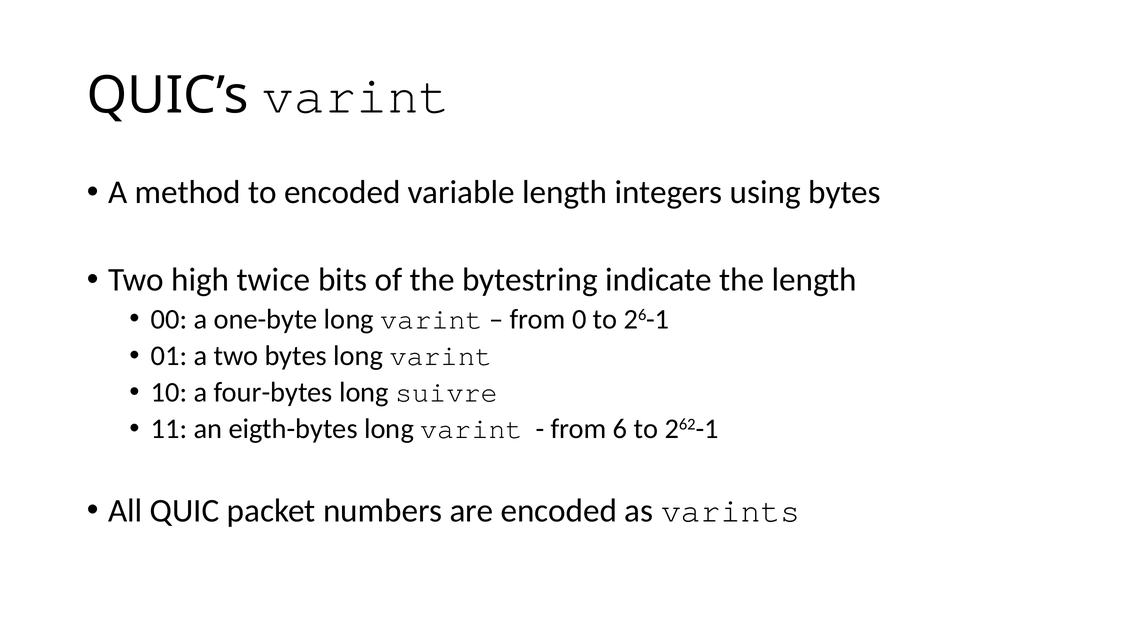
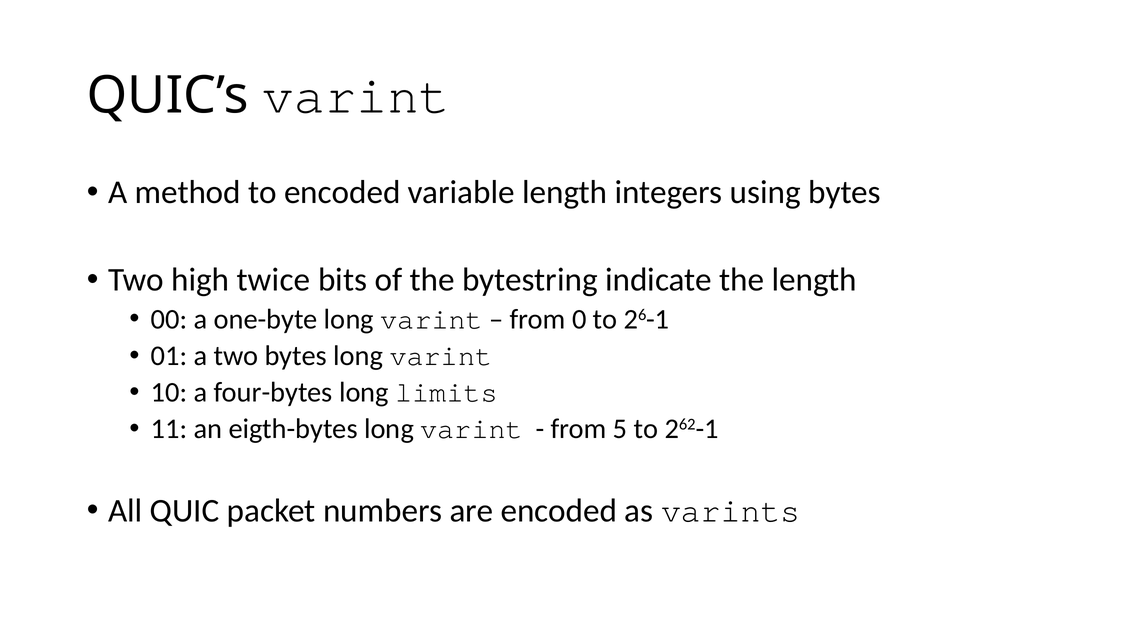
suivre: suivre -> limits (447, 392)
6: 6 -> 5 (620, 429)
